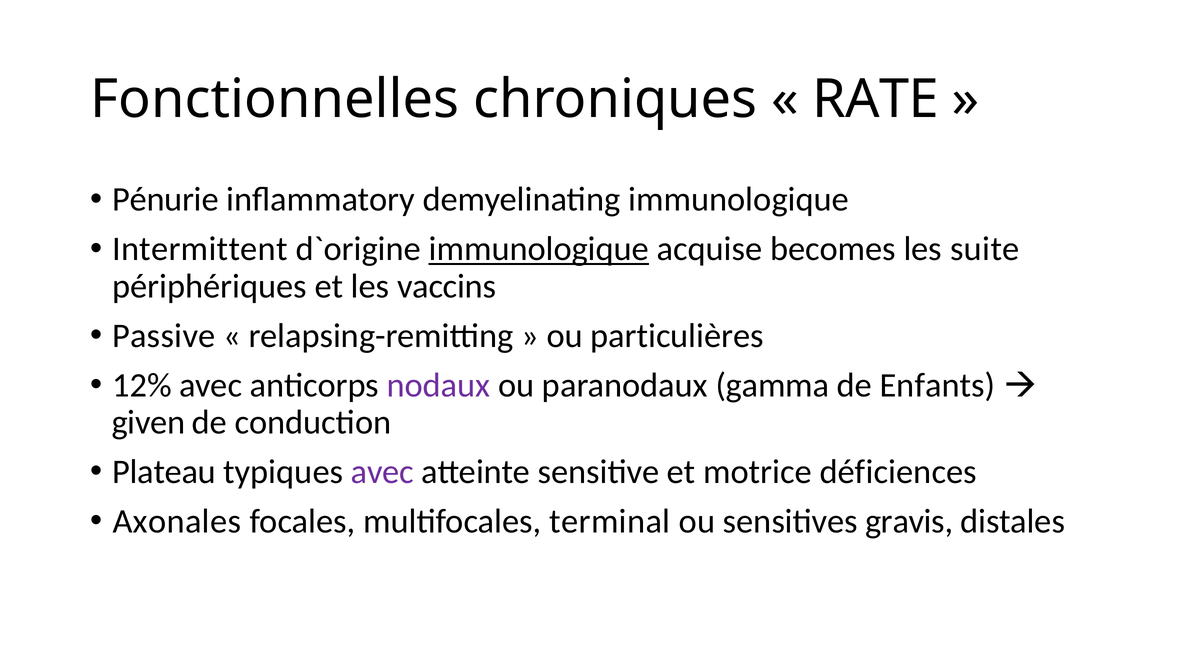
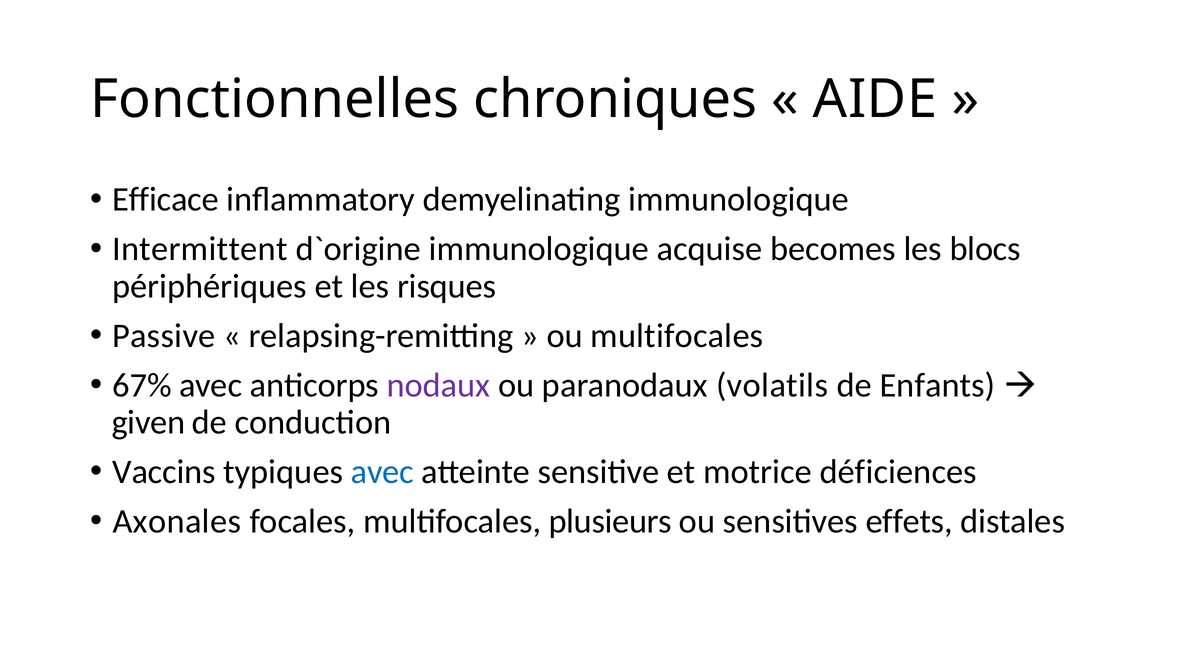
RATE: RATE -> AIDE (875, 99)
Pénurie: Pénurie -> Efficace (165, 200)
immunologique underline: present -> none (539, 249)
suite: suite -> blocs (985, 249)
vaccins: vaccins -> risques (447, 286)
ou particulières: particulières -> multifocales (677, 336)
12%: 12% -> 67% (142, 385)
gamma: gamma -> volatils (772, 385)
Plateau: Plateau -> Vaccins (164, 472)
avec colour: purple -> blue (382, 472)
terminal: terminal -> plusieurs (610, 522)
gravis: gravis -> effets (909, 522)
